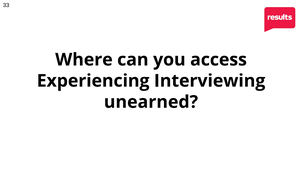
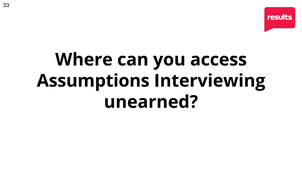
Experiencing: Experiencing -> Assumptions (93, 81)
